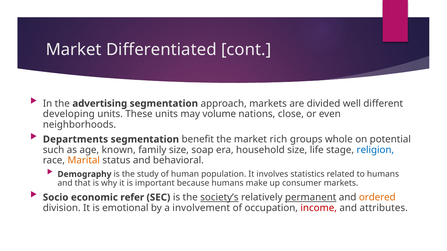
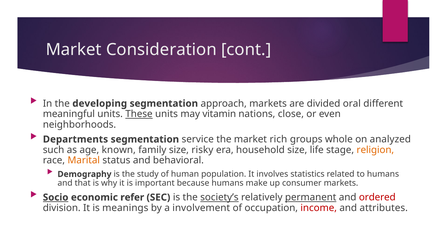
Differentiated: Differentiated -> Consideration (161, 50)
advertising: advertising -> developing (100, 104)
well: well -> oral (352, 104)
developing: developing -> meaningful (69, 114)
These underline: none -> present (139, 114)
volume: volume -> vitamin (219, 114)
benefit: benefit -> service (198, 140)
potential: potential -> analyzed (390, 140)
soap: soap -> risky (202, 150)
religion colour: blue -> orange (375, 150)
Socio underline: none -> present (56, 198)
ordered colour: orange -> red (377, 198)
emotional: emotional -> meanings (125, 208)
